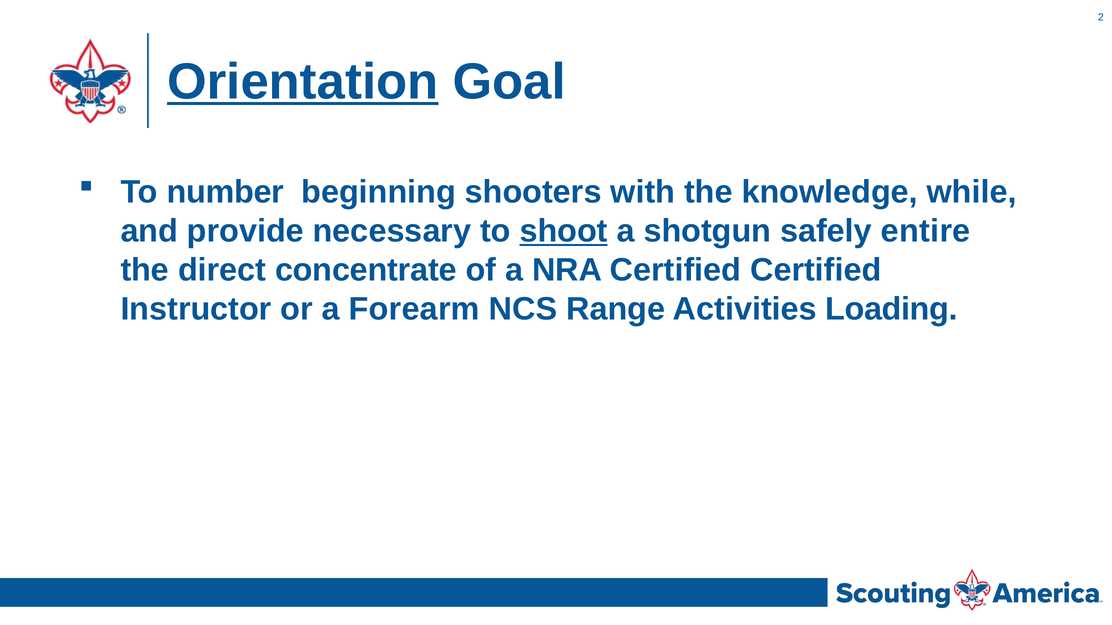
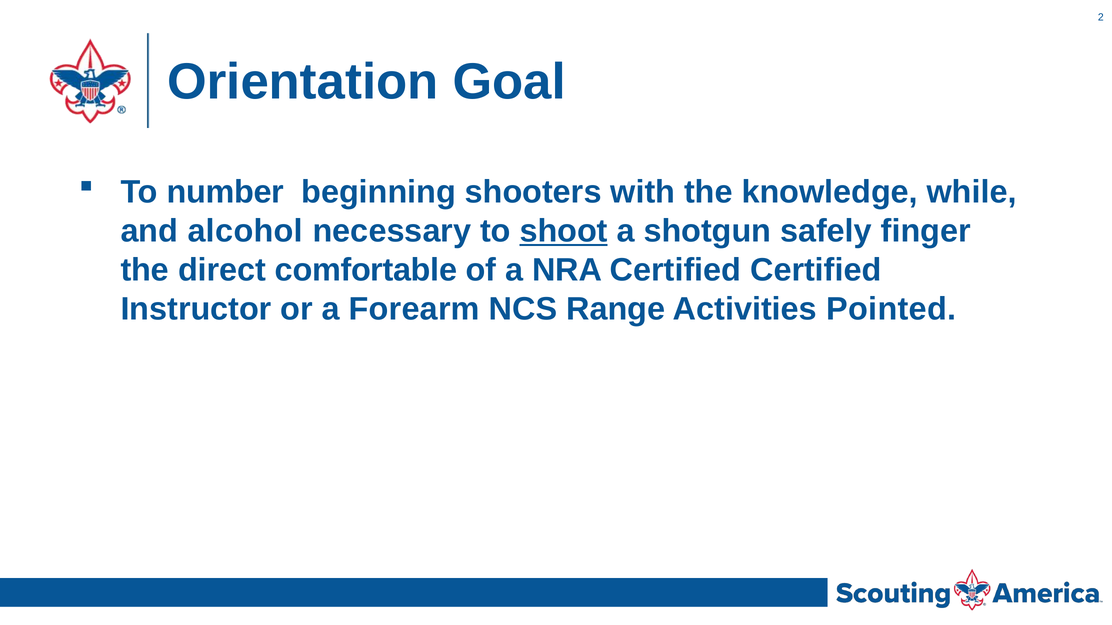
Orientation underline: present -> none (303, 82)
provide: provide -> alcohol (245, 231)
entire: entire -> finger (926, 231)
concentrate: concentrate -> comfortable (366, 270)
Loading: Loading -> Pointed (891, 309)
